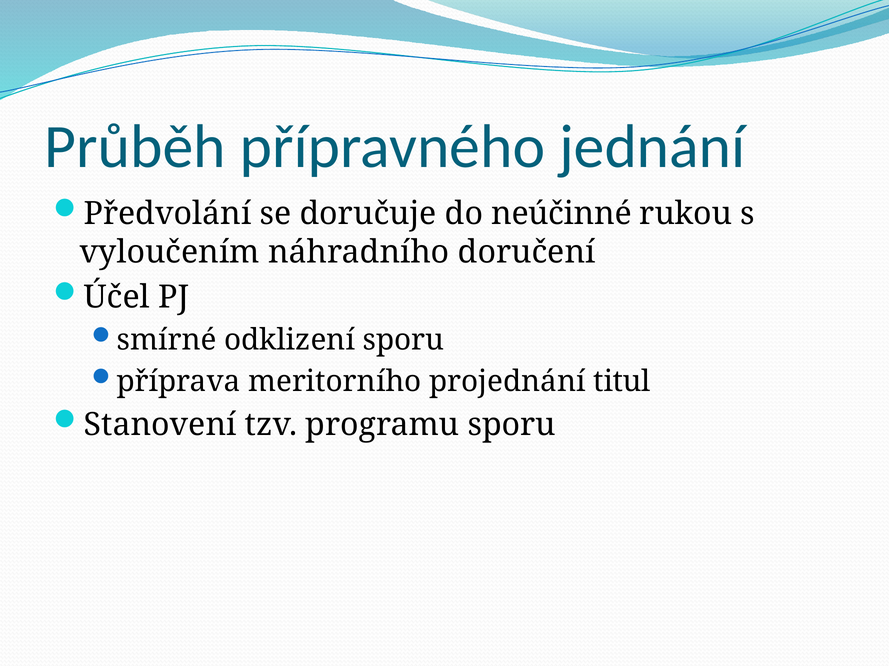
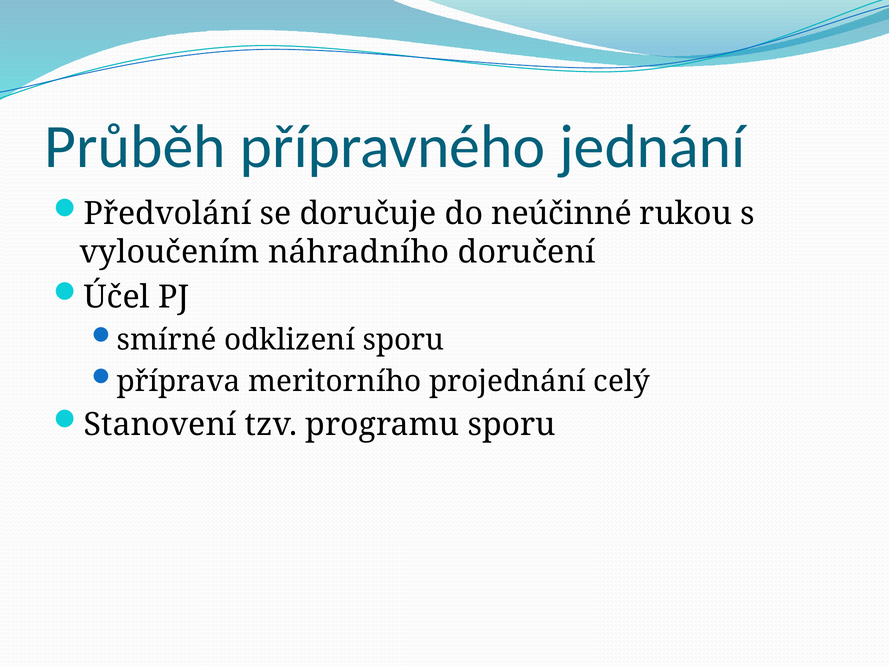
titul: titul -> celý (622, 382)
